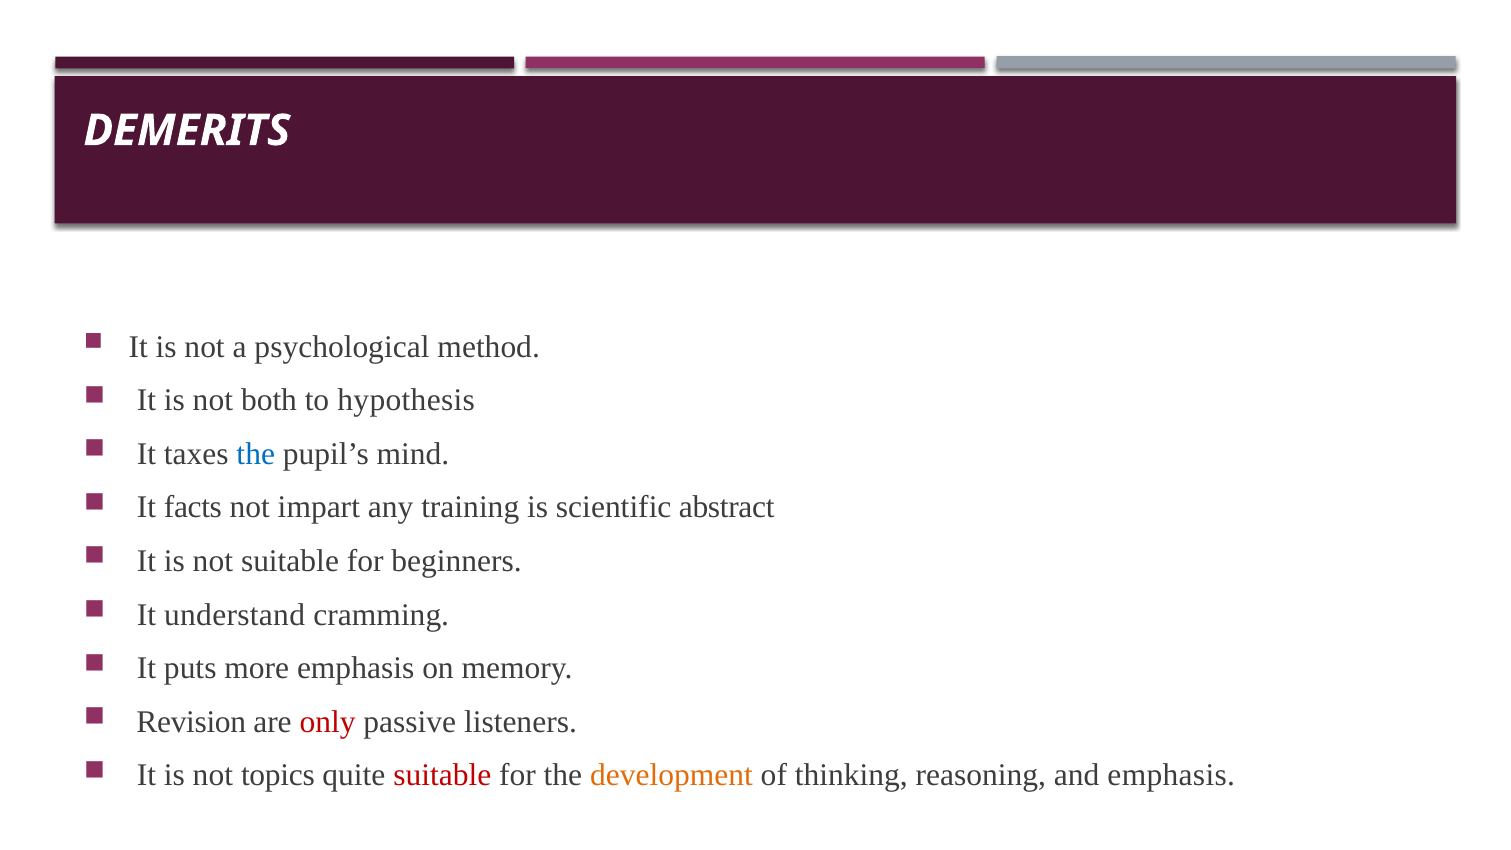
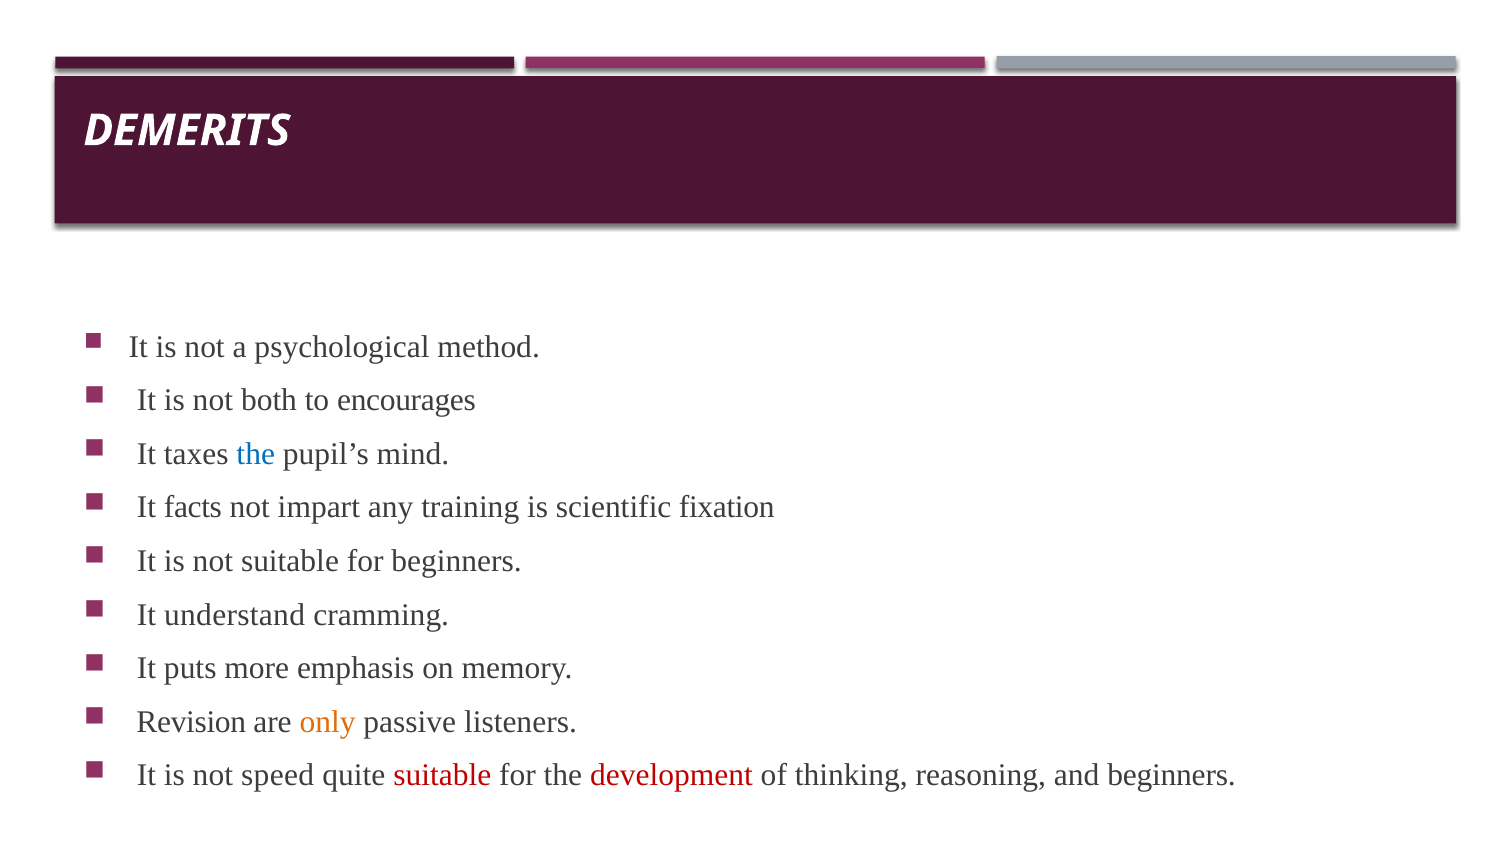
hypothesis: hypothesis -> encourages (406, 400)
abstract: abstract -> fixation (727, 508)
only colour: red -> orange (328, 722)
topics: topics -> speed (278, 775)
development colour: orange -> red (671, 775)
and emphasis: emphasis -> beginners (1171, 775)
